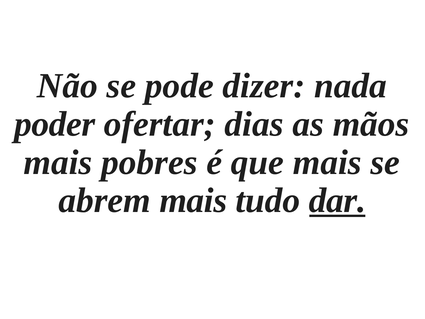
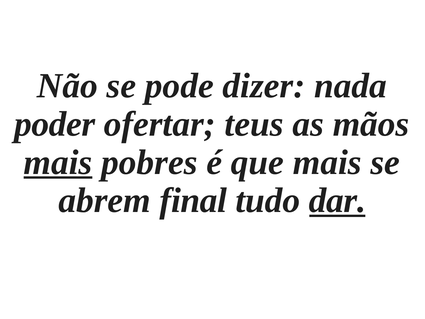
dias: dias -> teus (254, 124)
mais underline: none -> present (58, 162)
abrem mais: mais -> final (193, 200)
